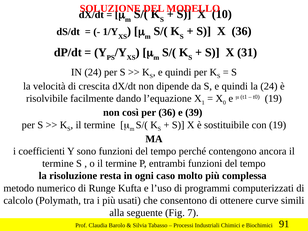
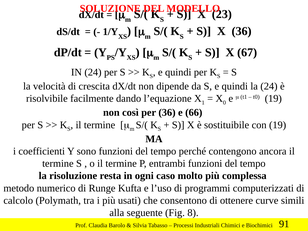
10: 10 -> 23 (222, 14)
31: 31 -> 67 (247, 52)
39: 39 -> 66 (194, 113)
7: 7 -> 8 (193, 213)
